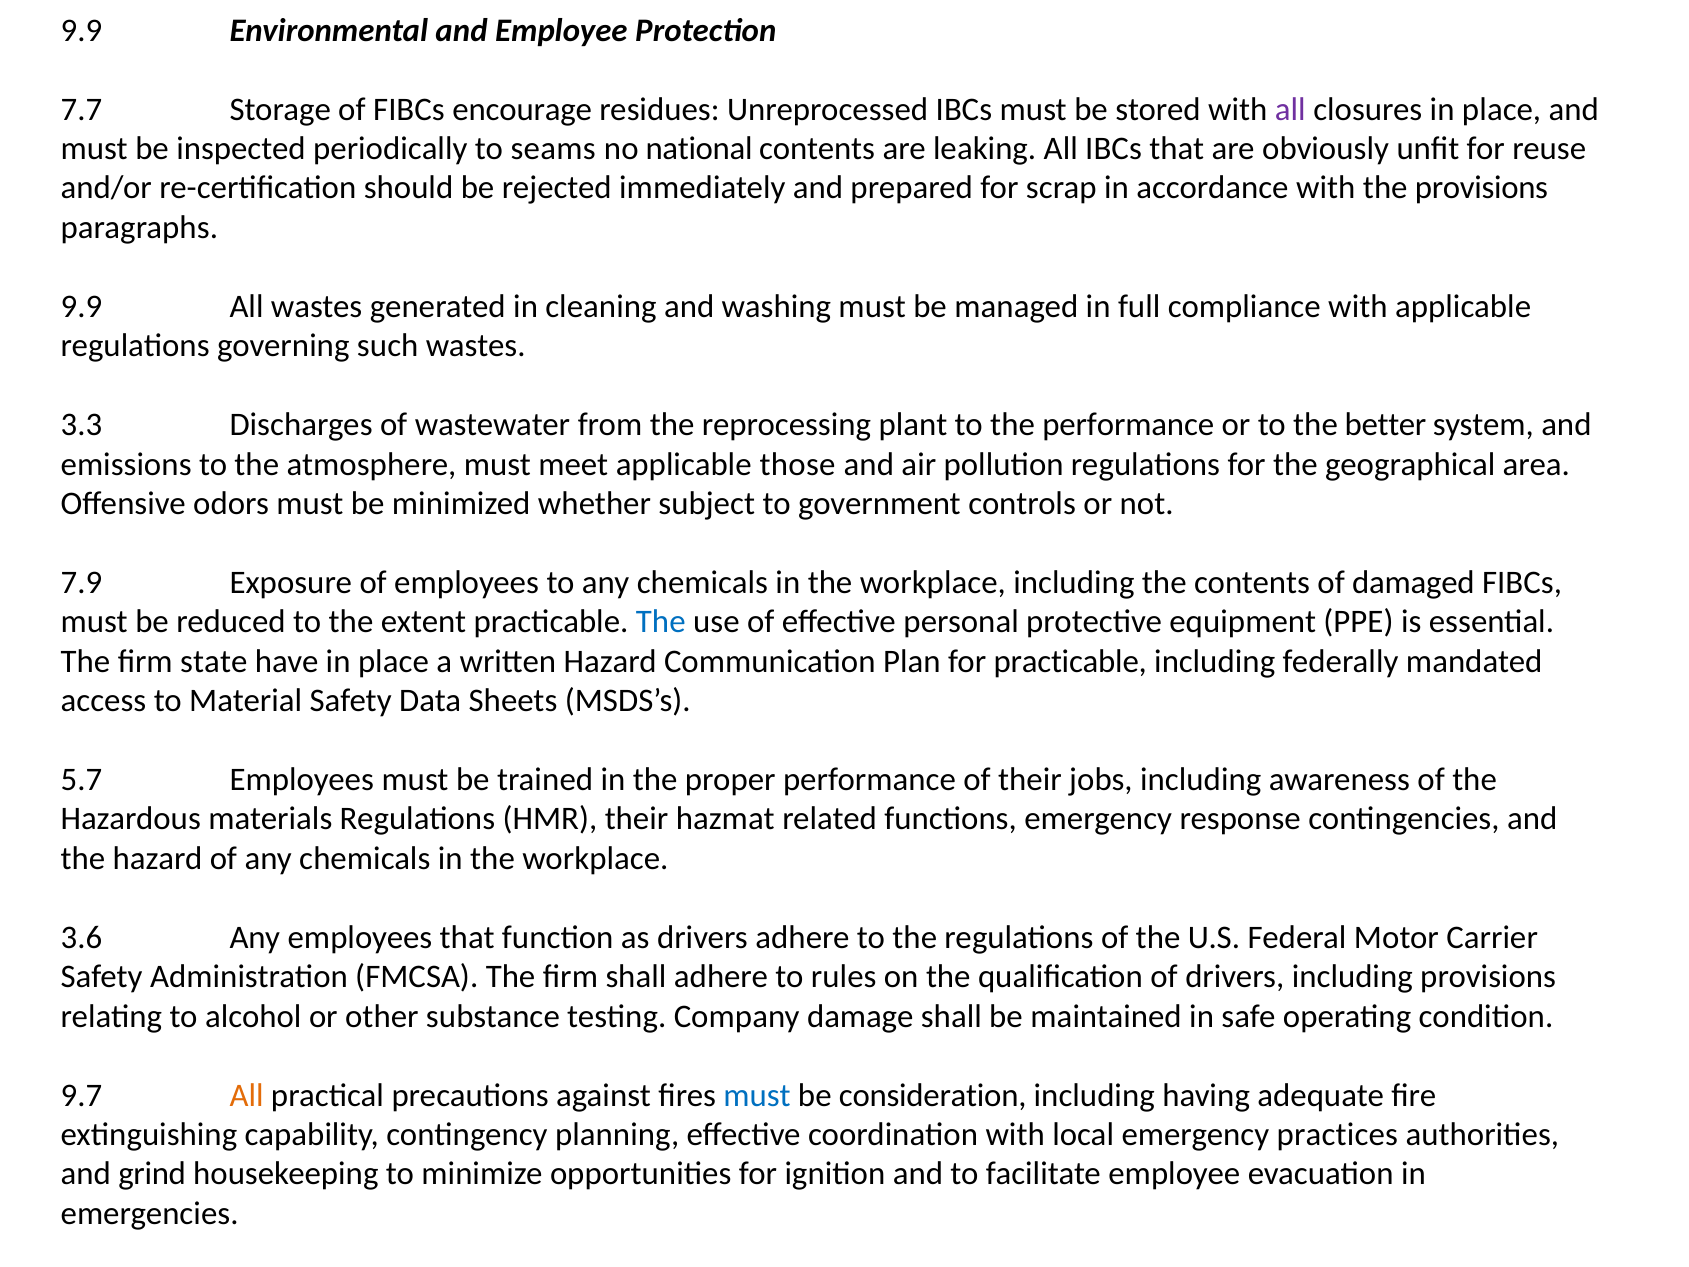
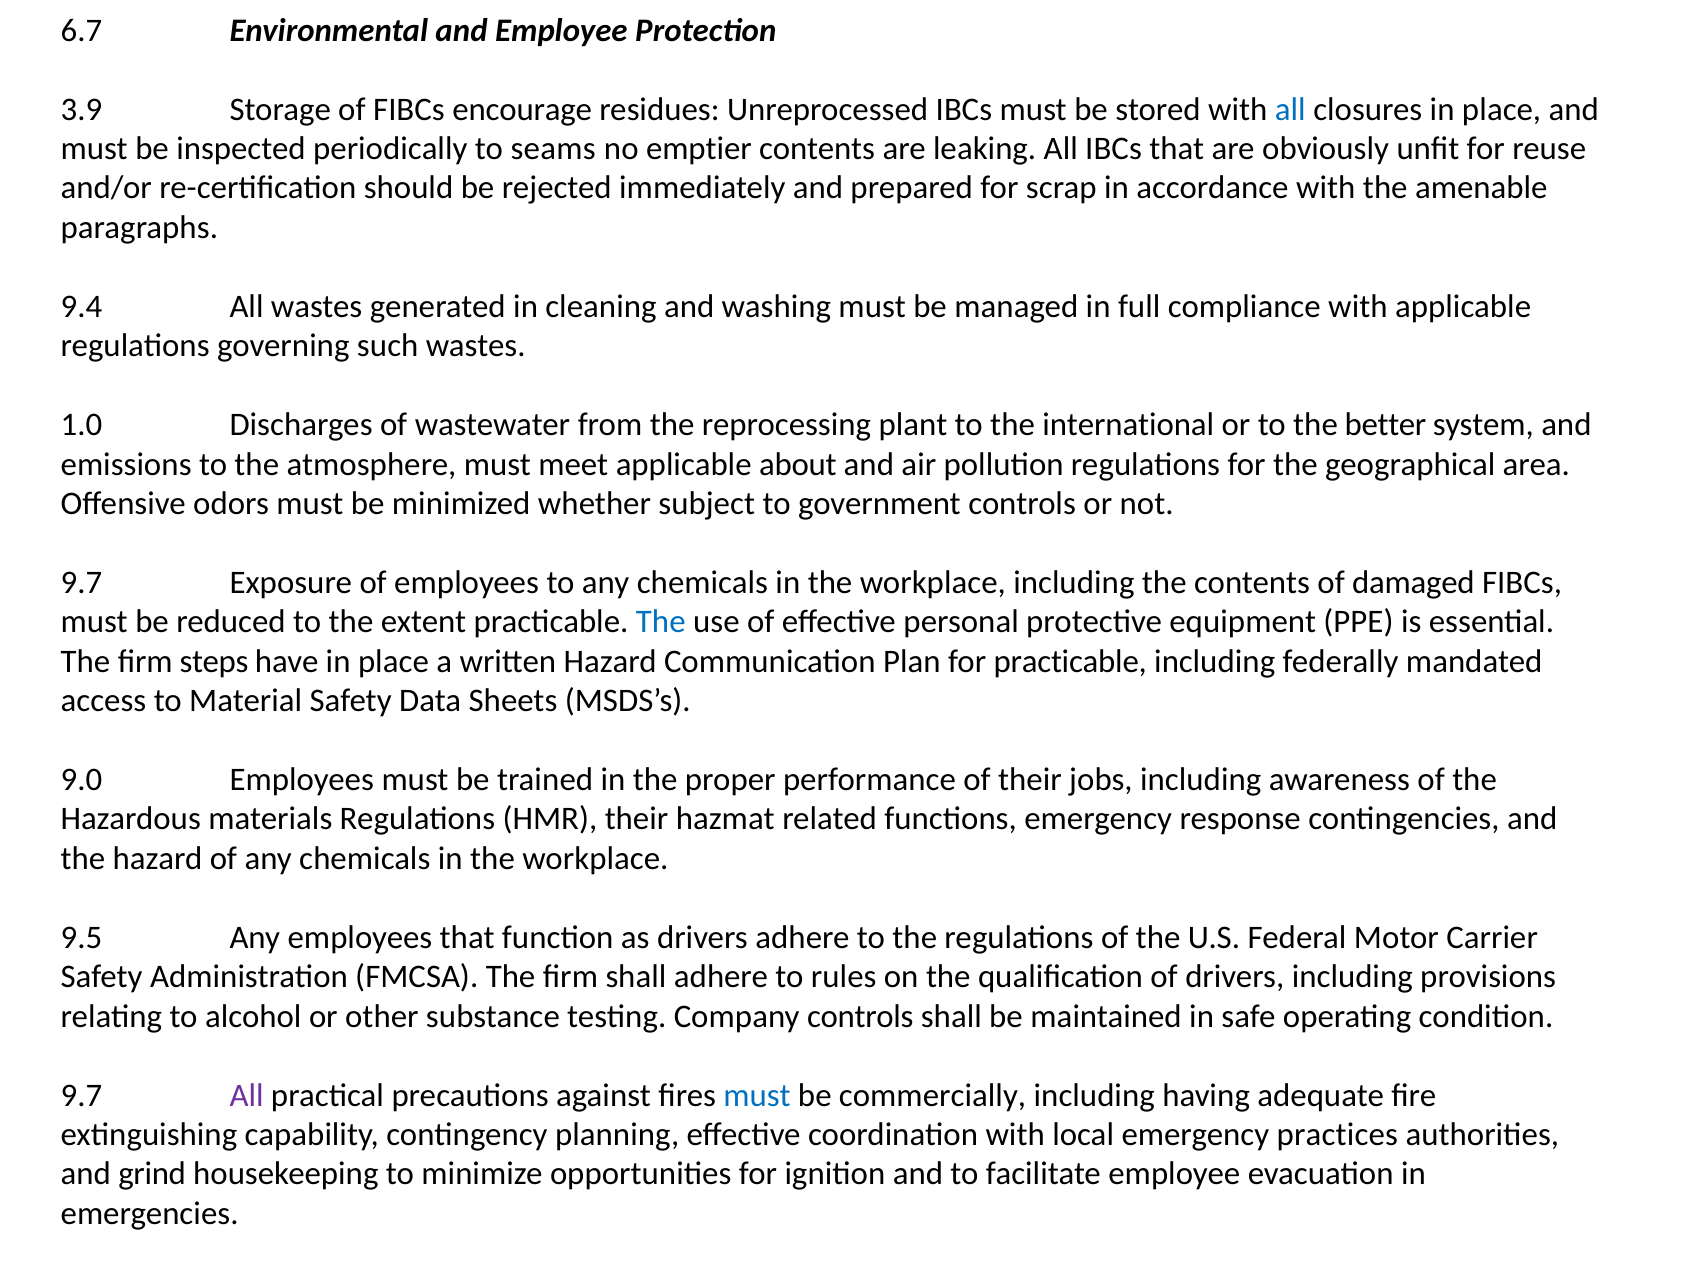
9.9: 9.9 -> 6.7 (81, 30)
7.7: 7.7 -> 3.9 (81, 109)
all colour: purple -> blue (1290, 109)
national: national -> emptier (699, 149)
the provisions: provisions -> amenable (1481, 188)
9.9: 9.9 -> 9.4 (81, 306)
3.3: 3.3 -> 1.0 (81, 425)
the performance: performance -> international (1128, 425)
those: those -> about (798, 464)
7.9: 7.9 -> 9.7 (81, 582)
state: state -> steps (214, 661)
5.7: 5.7 -> 9.0 (81, 780)
3.6: 3.6 -> 9.5 (81, 937)
Company damage: damage -> controls (860, 1016)
All colour: orange -> purple (247, 1095)
consideration: consideration -> commercially (933, 1095)
